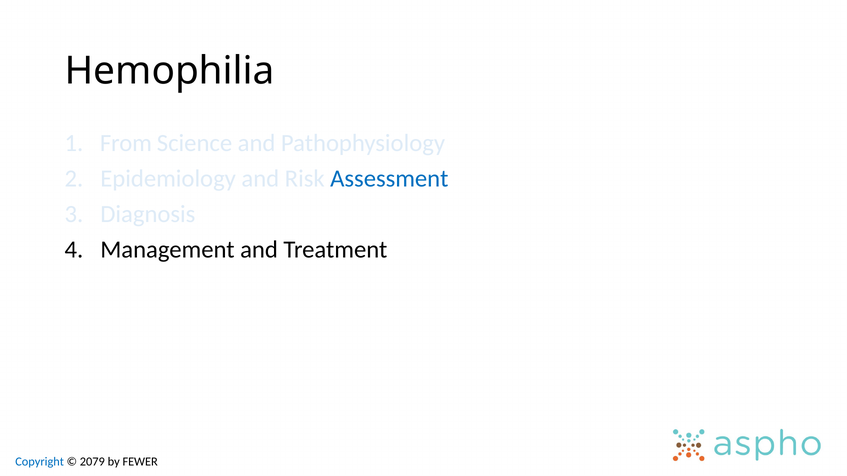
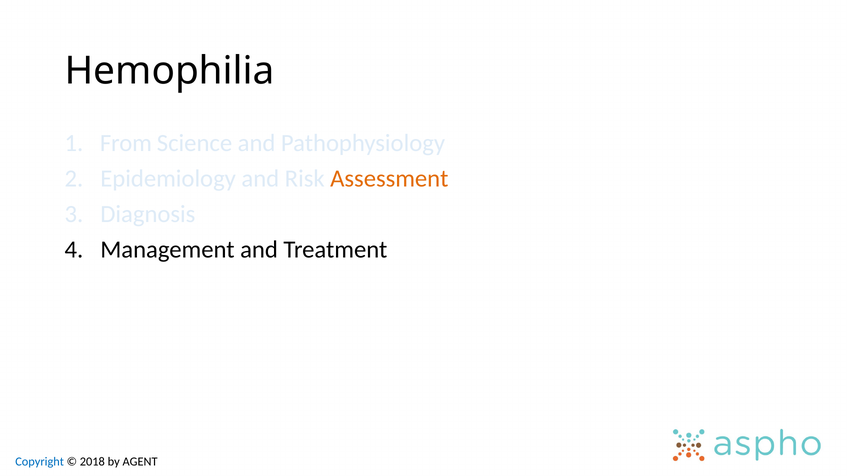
Assessment colour: blue -> orange (389, 179)
2079: 2079 -> 2018 (92, 462)
FEWER: FEWER -> AGENT (140, 462)
